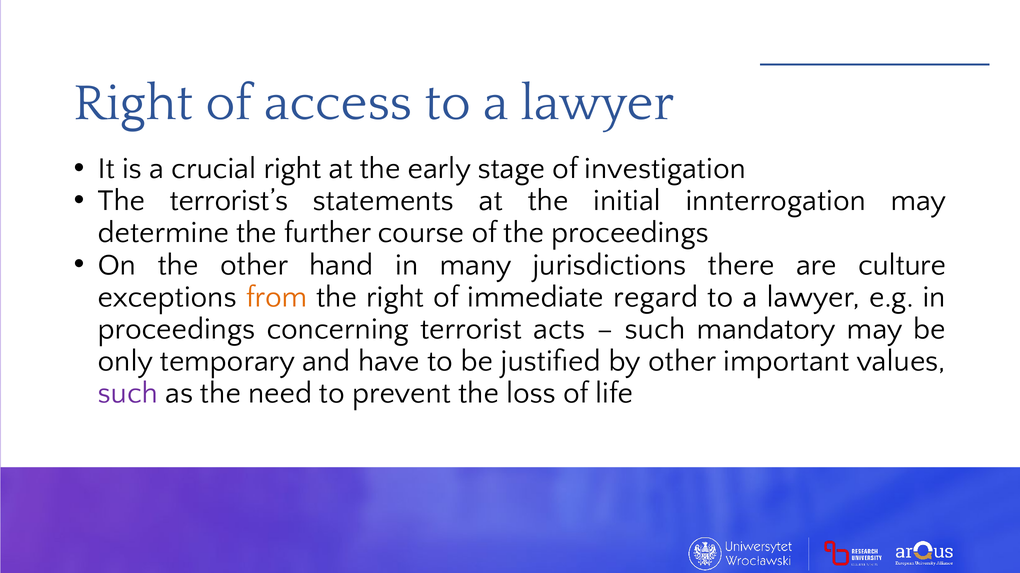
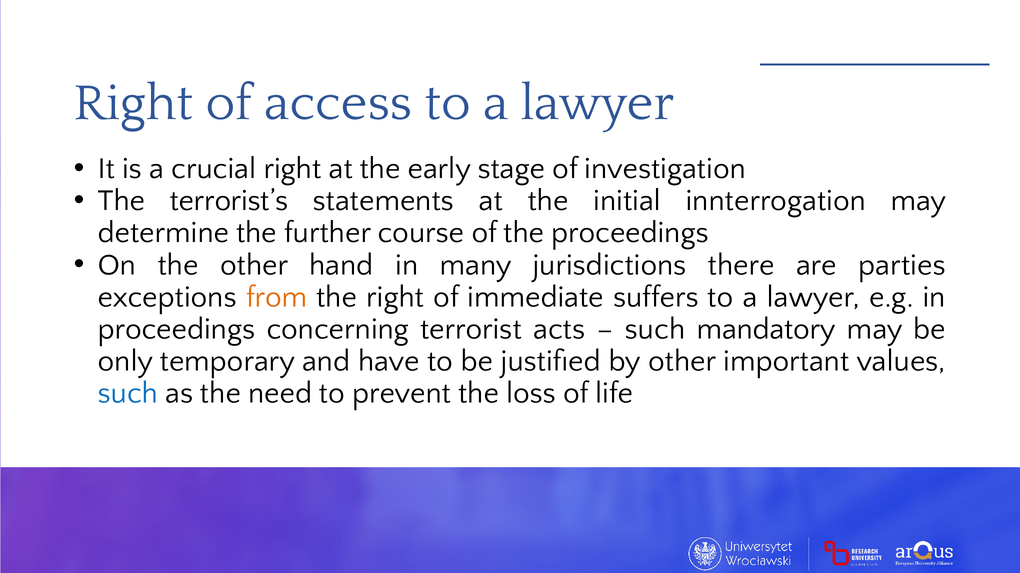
culture: culture -> parties (902, 265)
regard: regard -> suffers (656, 297)
such colour: purple -> blue (128, 394)
